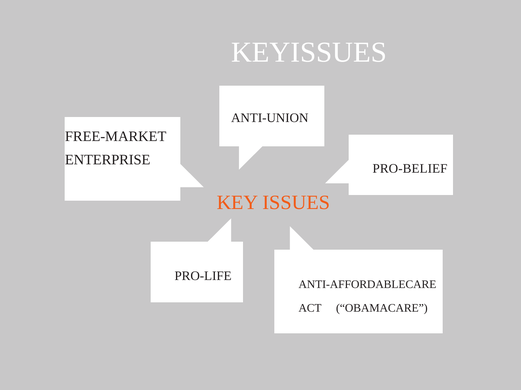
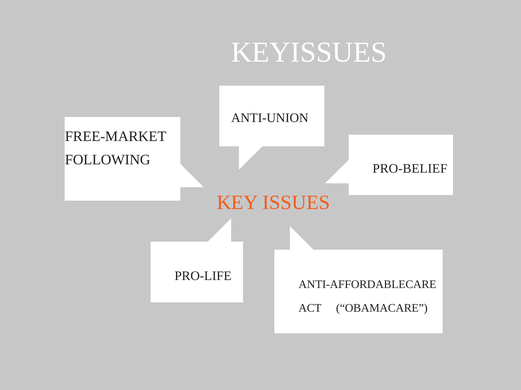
ENTERPRISE: ENTERPRISE -> FOLLOWING (108, 160)
